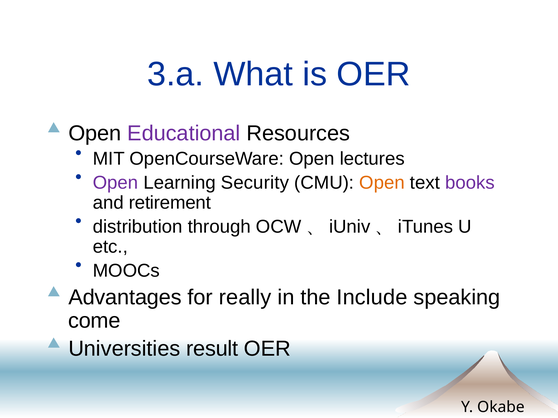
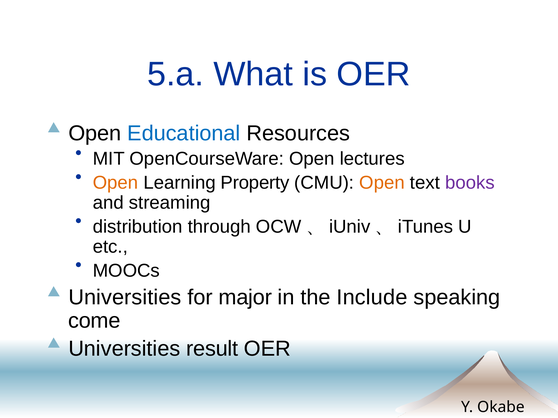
3.a: 3.a -> 5.a (176, 74)
Educational colour: purple -> blue (184, 134)
Open colour: purple -> orange (116, 183)
Security: Security -> Property (255, 183)
retirement: retirement -> streaming (170, 203)
Advantages: Advantages -> Universities (125, 298)
really: really -> major (245, 298)
